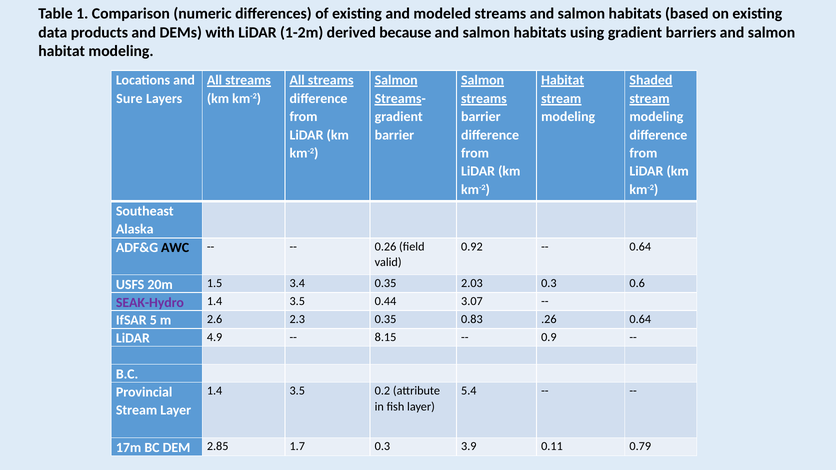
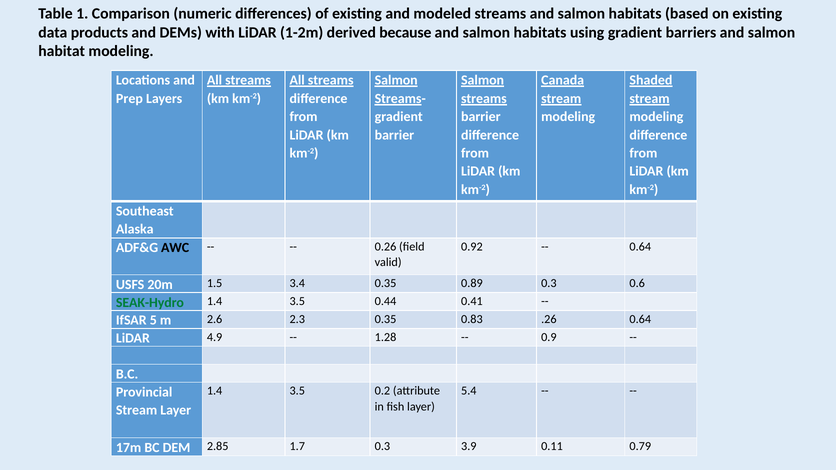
Habitat: Habitat -> Canada (563, 80)
Sure: Sure -> Prep (129, 99)
2.03: 2.03 -> 0.89 (472, 283)
SEAK-Hydro colour: purple -> green (150, 303)
3.07: 3.07 -> 0.41 (472, 301)
8.15: 8.15 -> 1.28 (386, 337)
